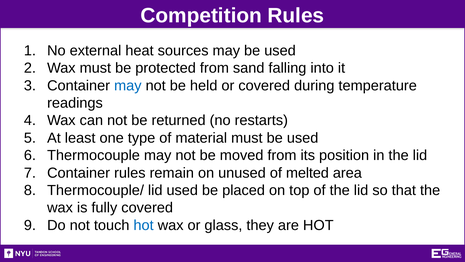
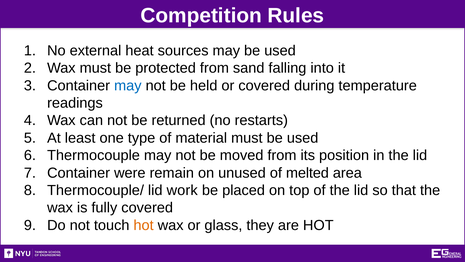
Container rules: rules -> were (130, 173)
lid used: used -> work (182, 190)
hot colour: blue -> orange (144, 225)
